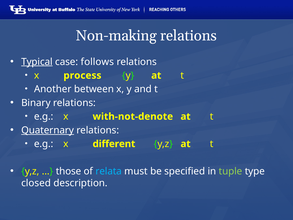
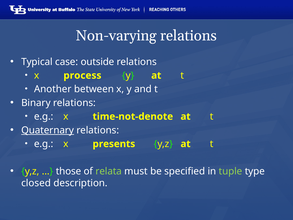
Non-making: Non-making -> Non-varying (116, 36)
Typical underline: present -> none (37, 62)
follows: follows -> outside (97, 62)
with-not-denote: with-not-denote -> time-not-denote (133, 116)
different: different -> presents (114, 144)
relata colour: light blue -> light green (109, 171)
